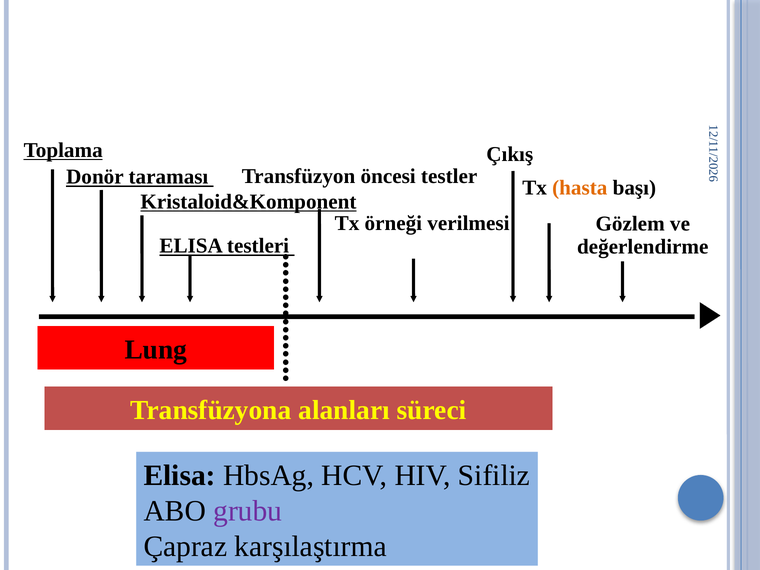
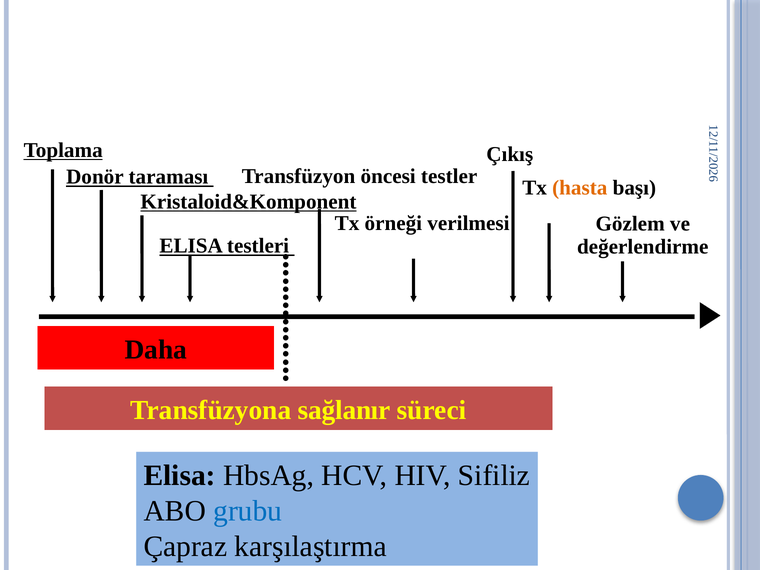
Lung: Lung -> Daha (156, 350)
alanları: alanları -> sağlanır (344, 410)
grubu colour: purple -> blue (248, 511)
